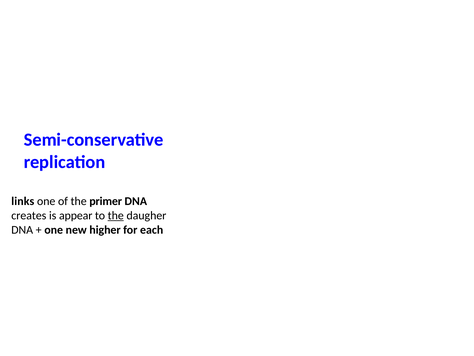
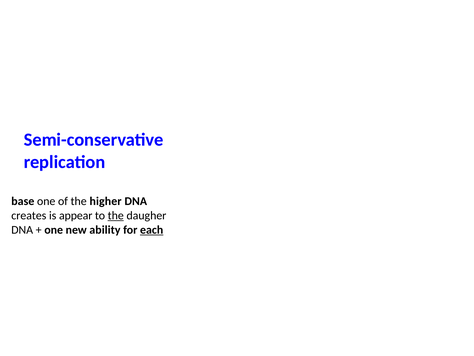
links: links -> base (23, 201)
primer: primer -> higher (106, 201)
higher: higher -> ability (105, 229)
each underline: none -> present (152, 229)
